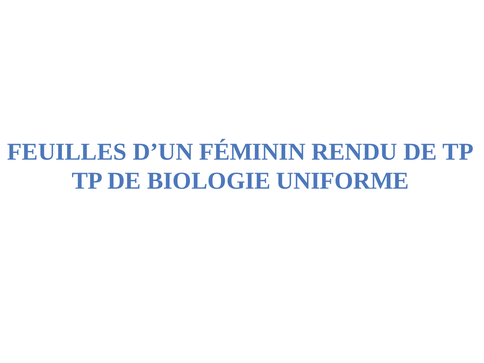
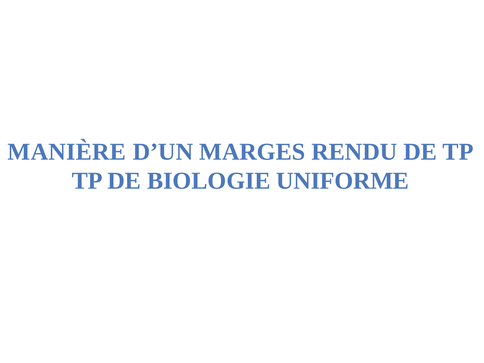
FEUILLES: FEUILLES -> MANIÈRE (67, 152)
FÉMININ: FÉMININ -> MARGES (252, 152)
